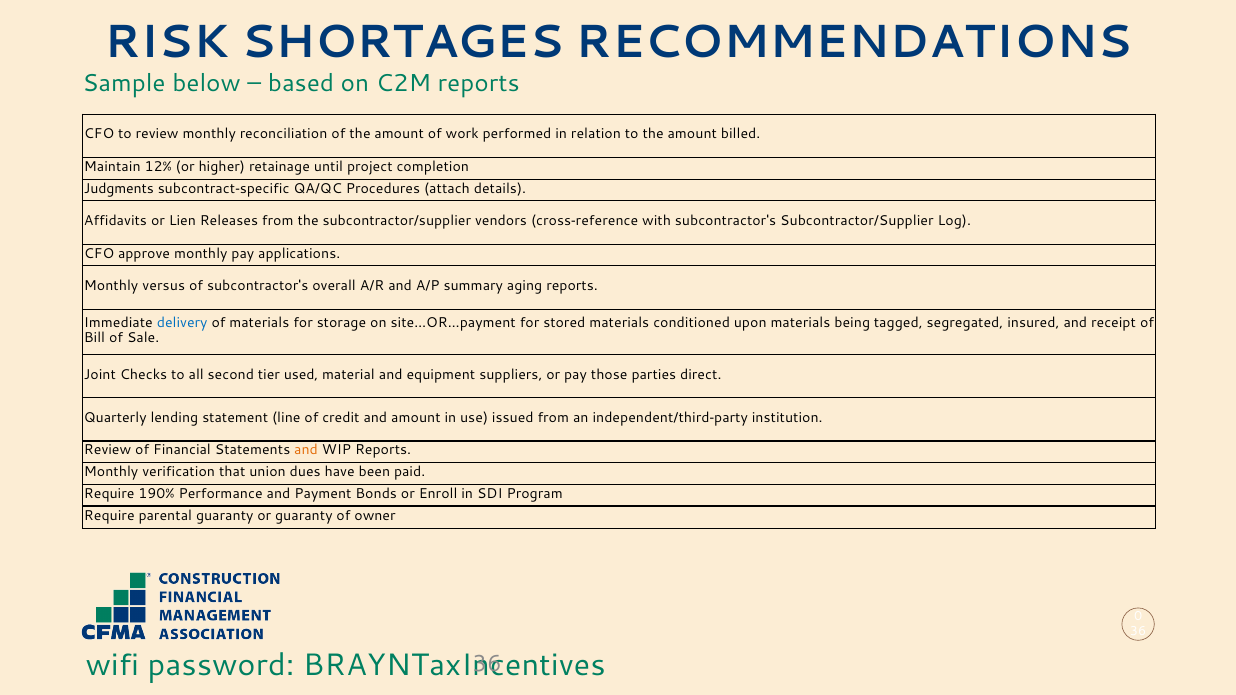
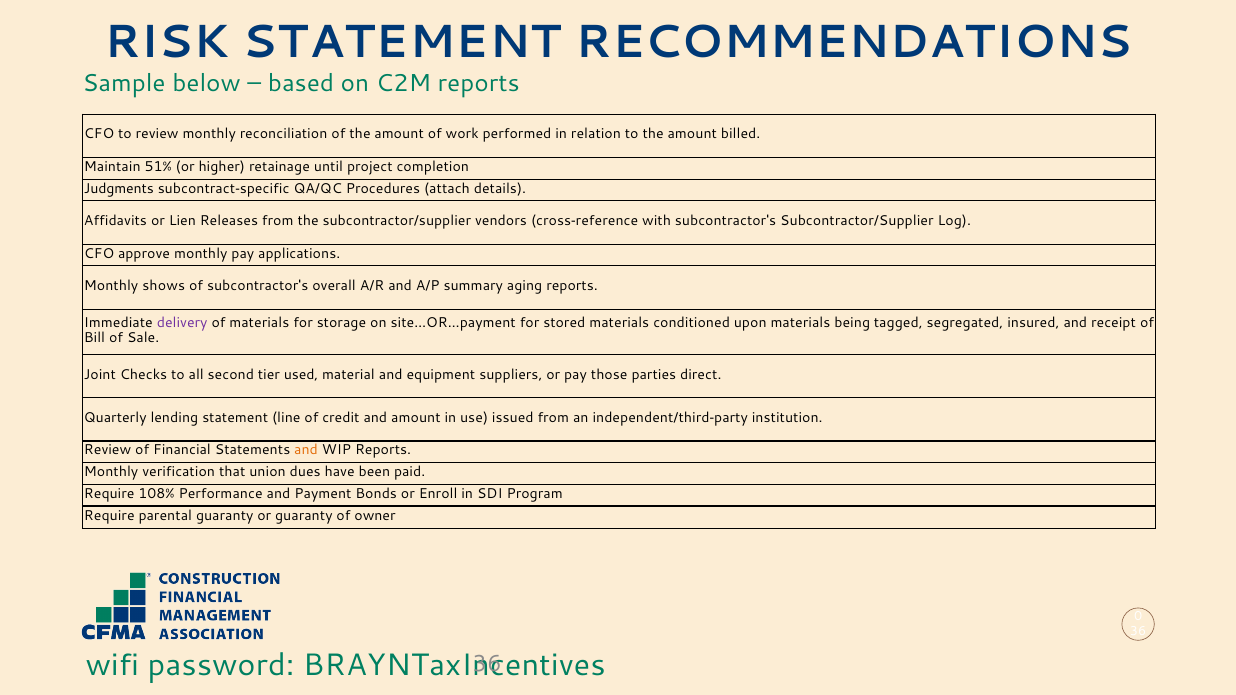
RISK SHORTAGES: SHORTAGES -> STATEMENT (402, 42)
12%: 12% -> 51% (158, 167)
versus: versus -> shows (164, 286)
delivery colour: blue -> purple (182, 323)
190%: 190% -> 108% (157, 494)
